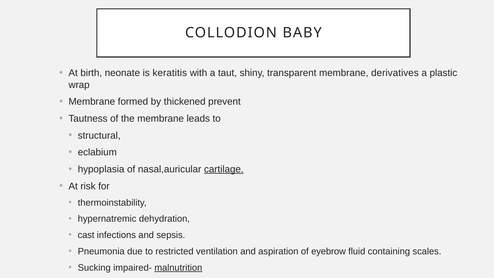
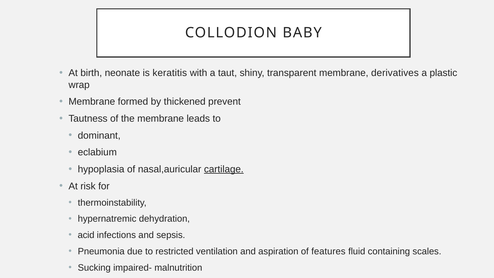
structural: structural -> dominant (99, 135)
cast: cast -> acid (86, 235)
eyebrow: eyebrow -> features (328, 251)
malnutrition underline: present -> none (178, 268)
